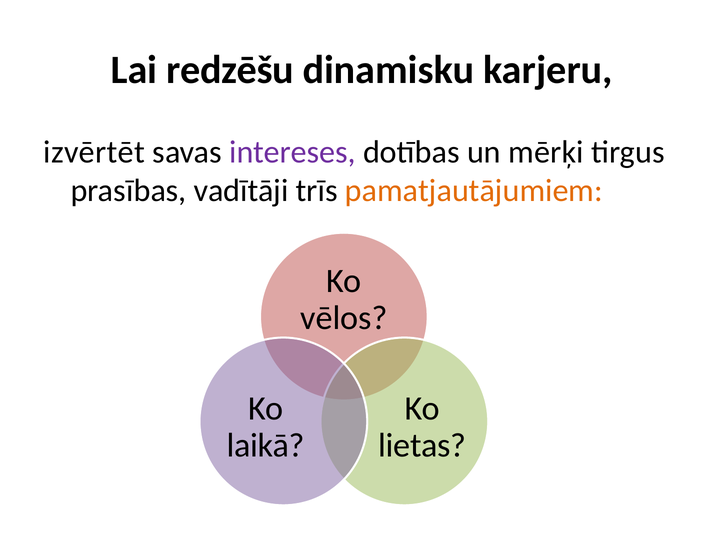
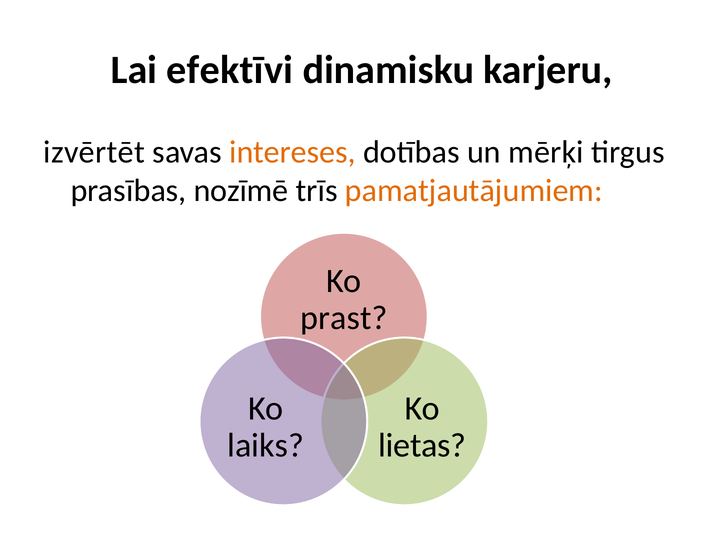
redzēšu: redzēšu -> efektīvi (230, 70)
intereses colour: purple -> orange (293, 152)
vadītāji: vadītāji -> nozīmē (241, 191)
vēlos: vēlos -> prast (344, 318)
laikā: laikā -> laiks (266, 445)
